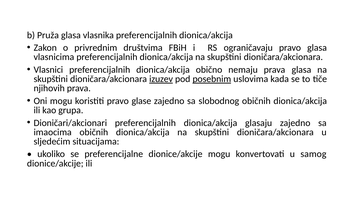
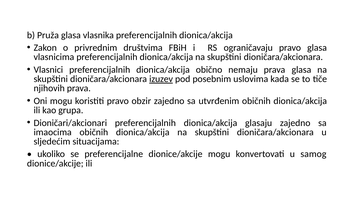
posebnim underline: present -> none (212, 79)
glase: glase -> obzir (141, 101)
slobodnog: slobodnog -> utvrđenim (219, 101)
